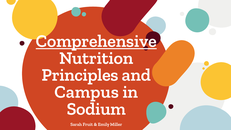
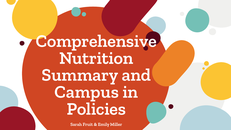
Comprehensive underline: present -> none (96, 41)
Principles: Principles -> Summary (80, 75)
Sodium: Sodium -> Policies (96, 109)
